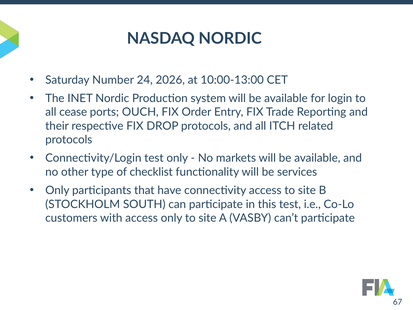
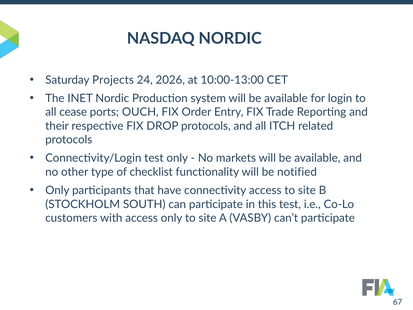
Number: Number -> Projects (113, 80)
services: services -> notified (297, 172)
